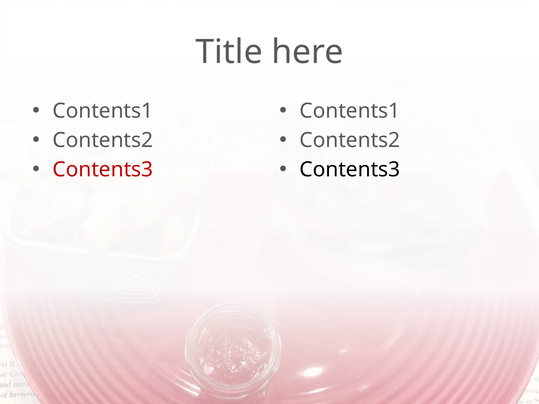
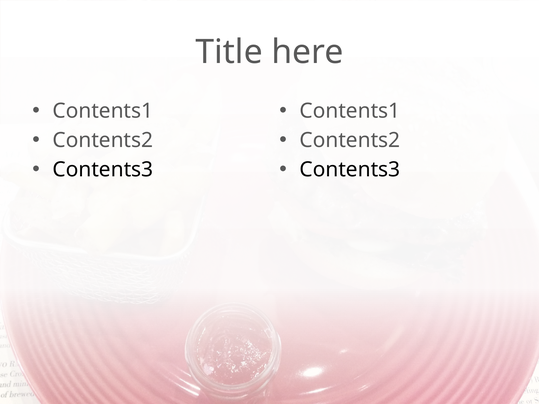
Contents3 colour: red -> black (103, 170)
